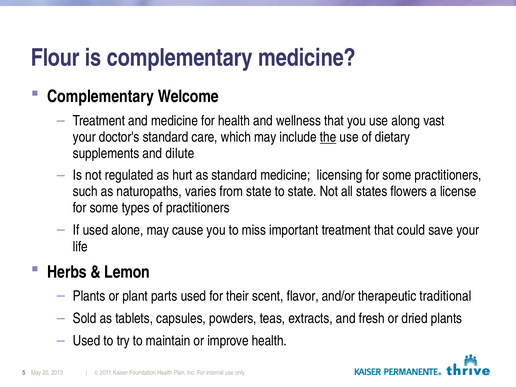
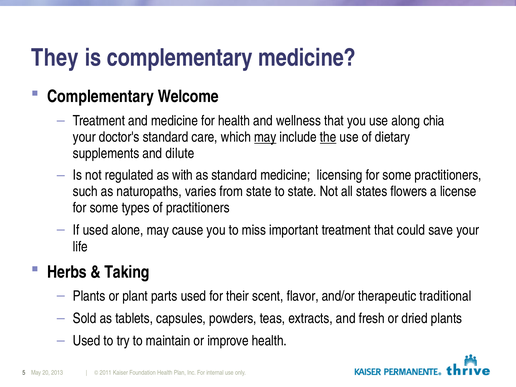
Flour: Flour -> They (55, 58)
vast: vast -> chia (434, 121)
may underline: none -> present (265, 137)
hurt: hurt -> with (183, 175)
Lemon: Lemon -> Taking (127, 272)
